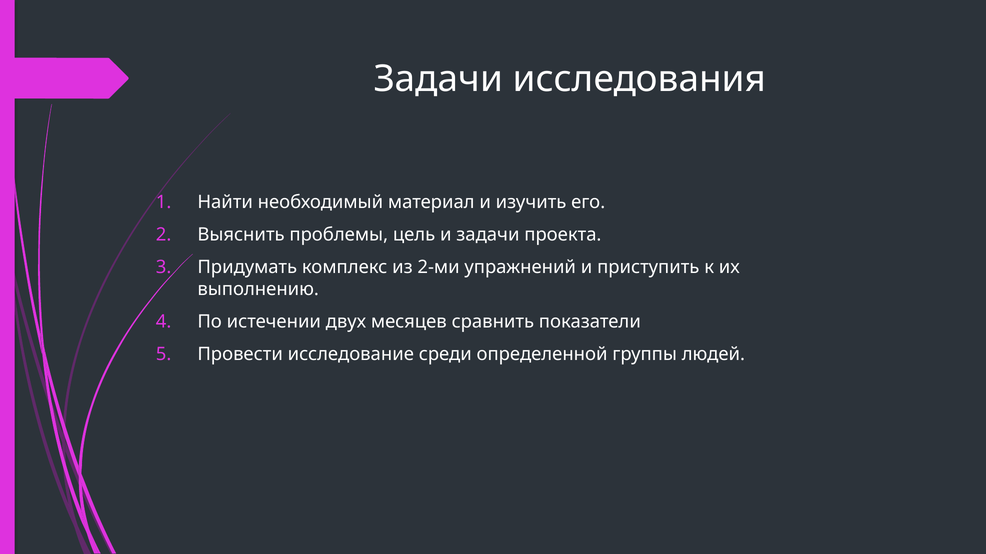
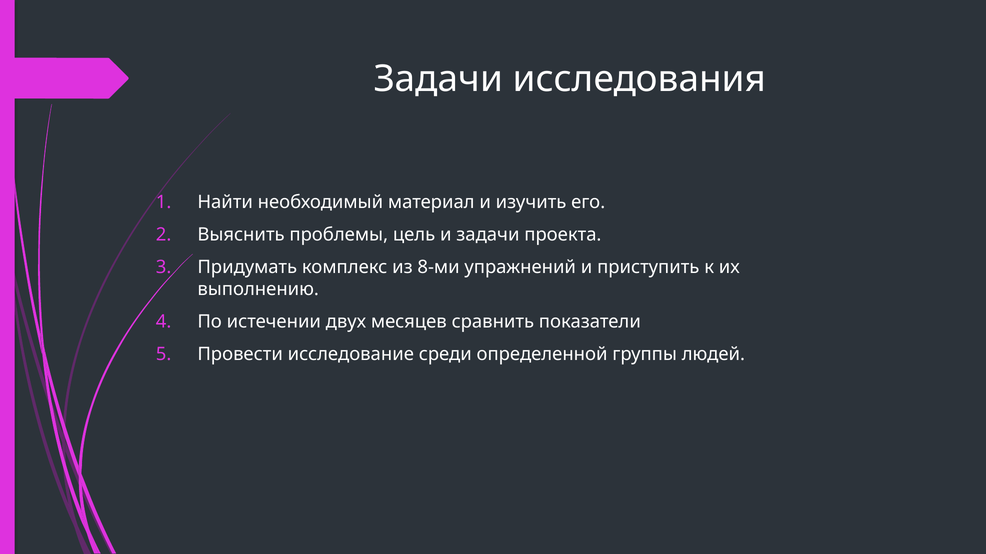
2-ми: 2-ми -> 8-ми (439, 268)
